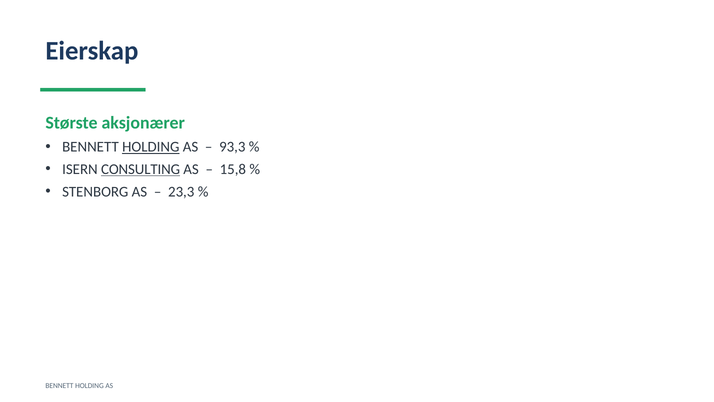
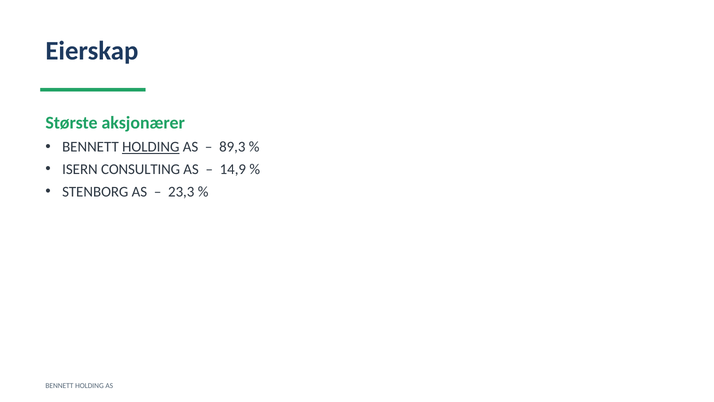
93,3: 93,3 -> 89,3 (232, 147)
CONSULTING underline: present -> none (141, 169)
15,8: 15,8 -> 14,9 (233, 169)
